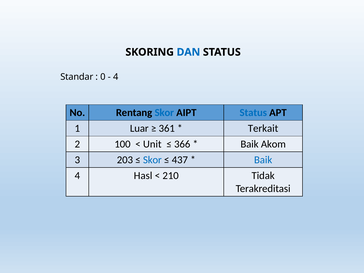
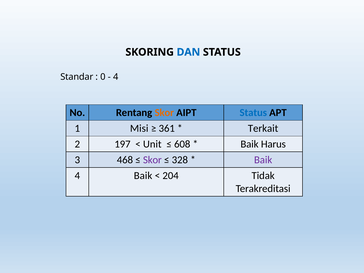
Skor colour: blue -> orange (164, 113)
Luar: Luar -> Misi (139, 128)
100: 100 -> 197 (122, 144)
366: 366 -> 608 (182, 144)
Akom: Akom -> Harus (273, 144)
203: 203 -> 468 (125, 160)
Skor colour: blue -> purple (152, 160)
437: 437 -> 328 (180, 160)
Baik colour: blue -> purple (263, 160)
4 Hasl: Hasl -> Baik (143, 176)
210: 210 -> 204 (171, 176)
